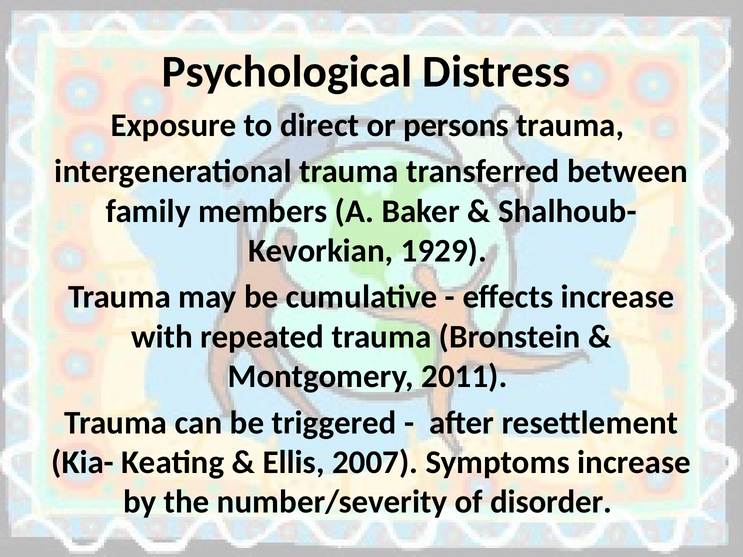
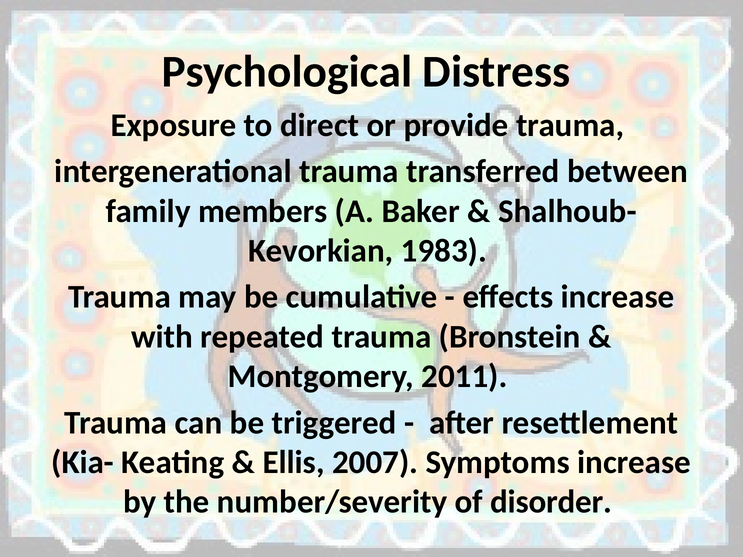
persons: persons -> provide (456, 125)
1929: 1929 -> 1983 (444, 251)
